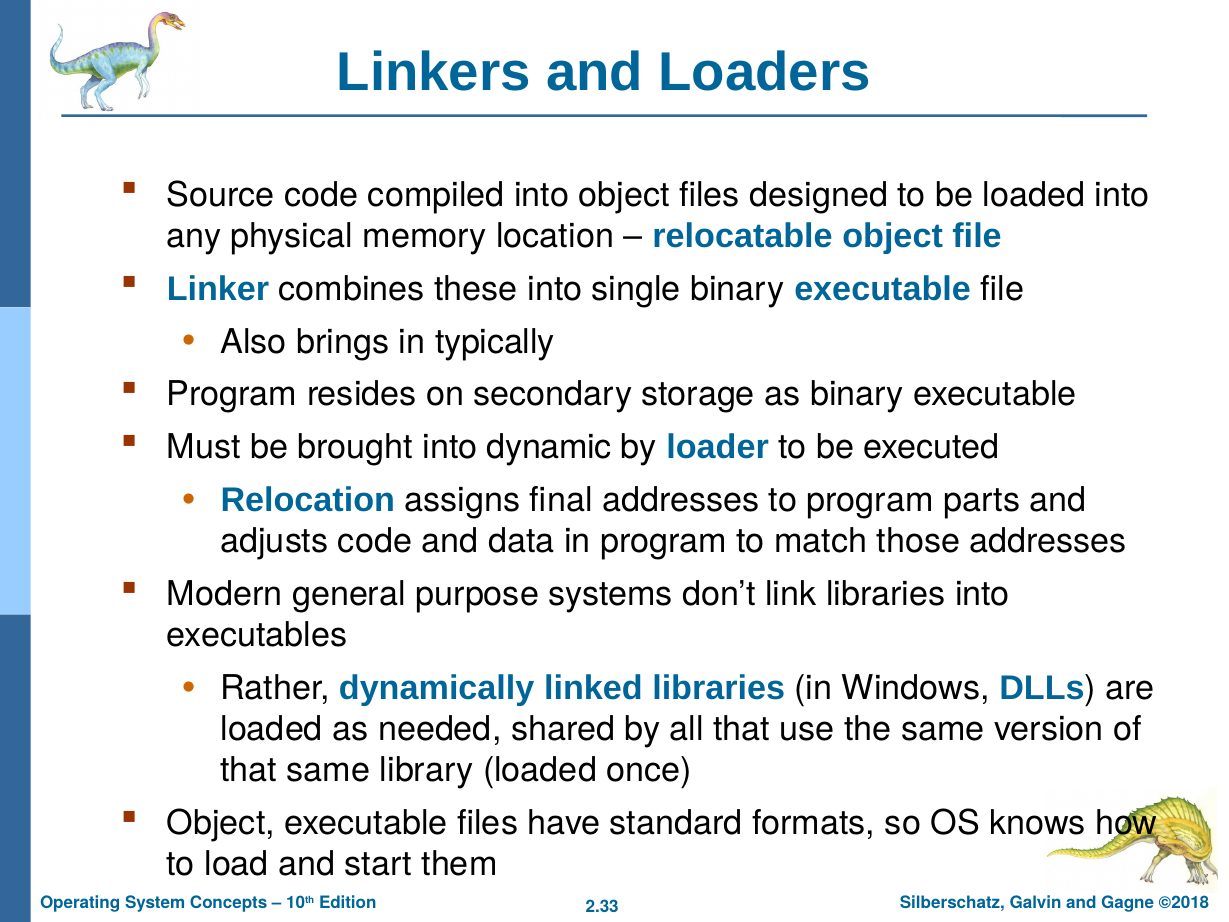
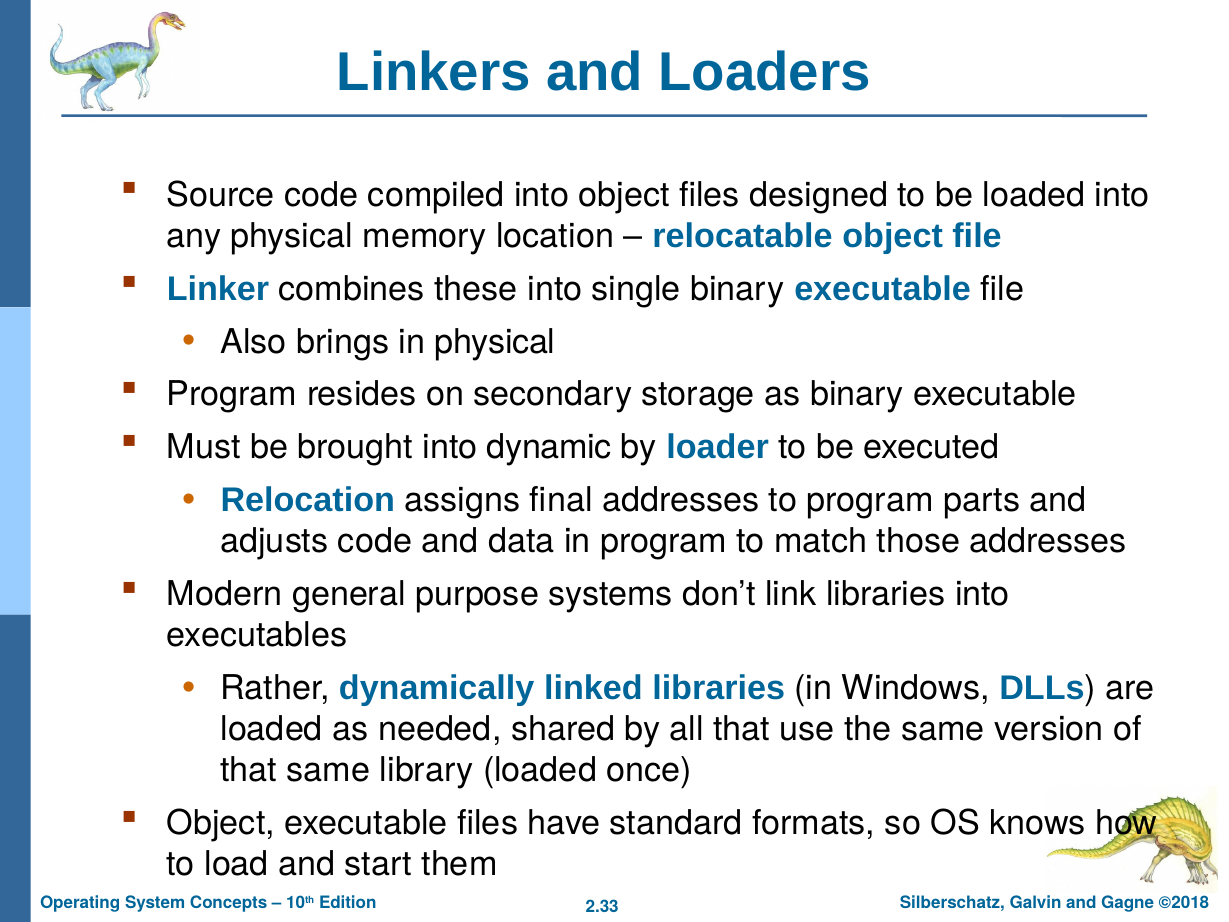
in typically: typically -> physical (495, 342)
